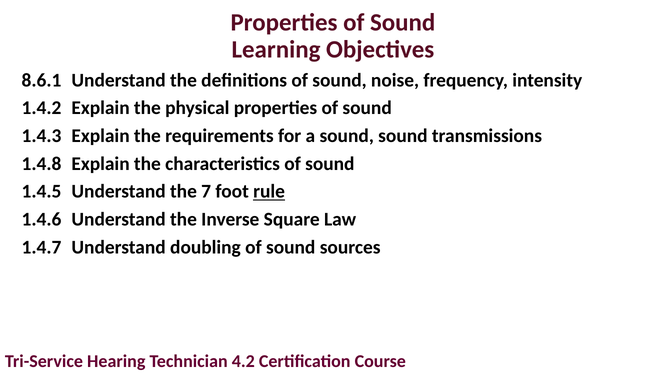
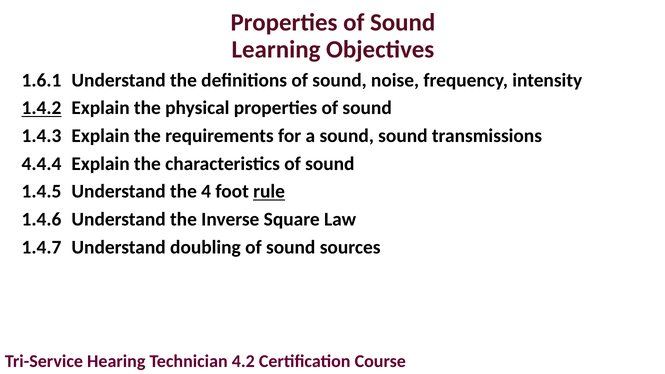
8.6.1: 8.6.1 -> 1.6.1 (41, 80)
1.4.2 underline: none -> present (41, 108)
1.4.8: 1.4.8 -> 4.4.4 (41, 164)
7: 7 -> 4 (206, 192)
